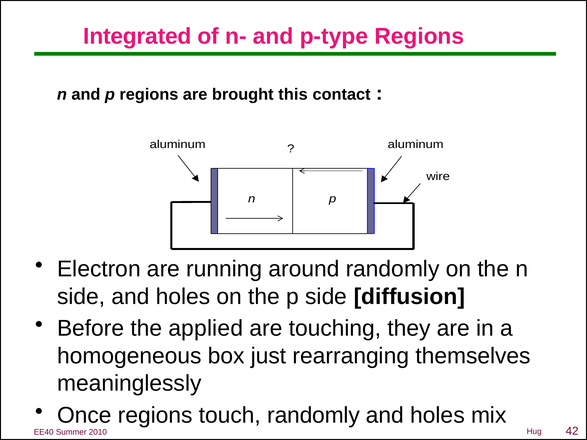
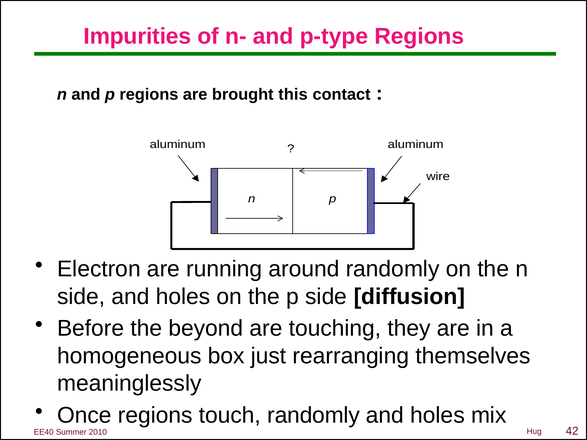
Integrated: Integrated -> Impurities (137, 36)
applied: applied -> beyond (206, 329)
